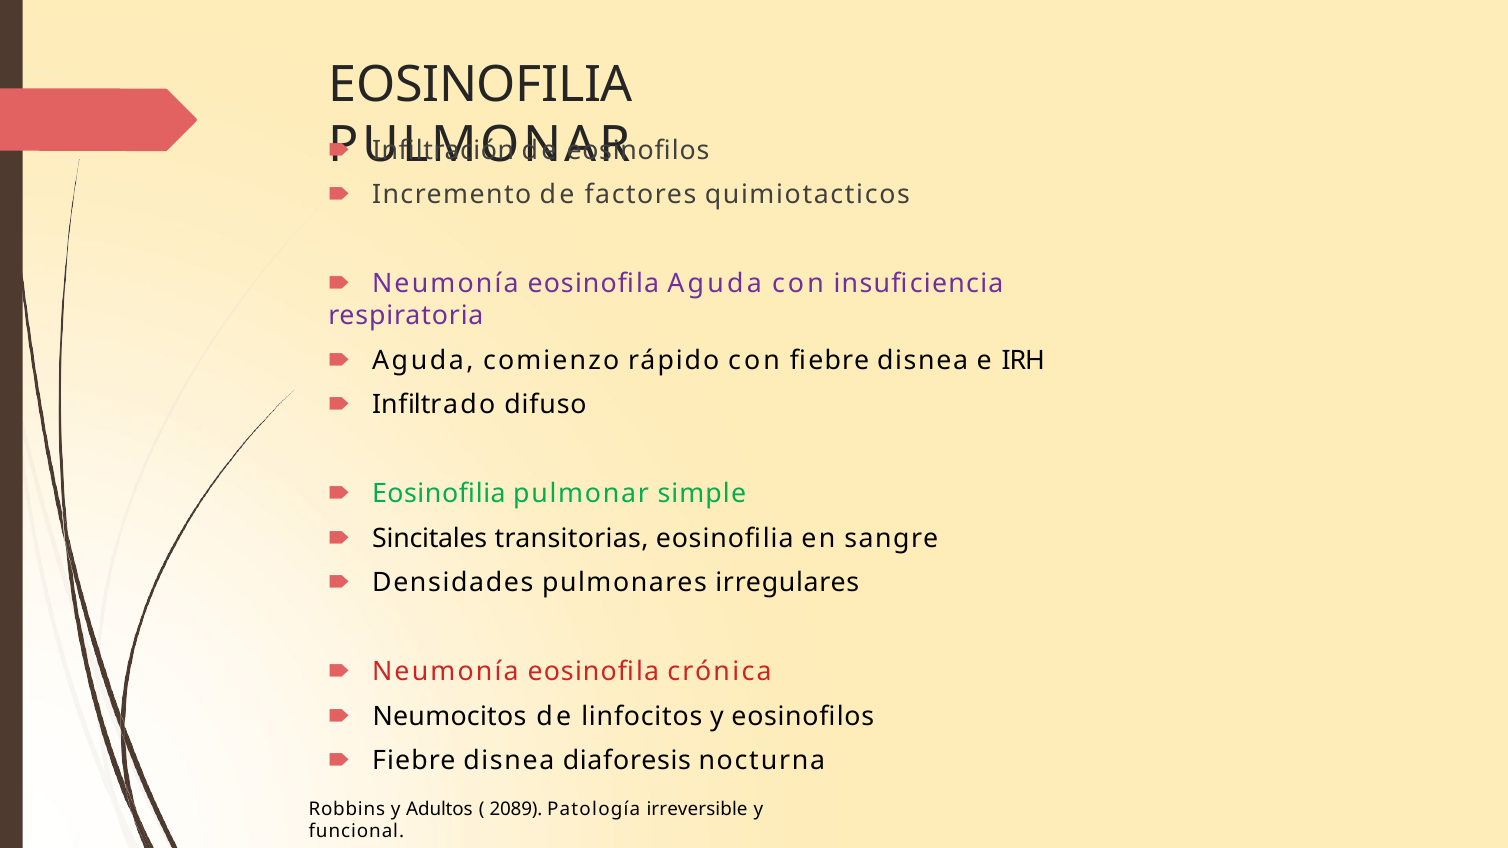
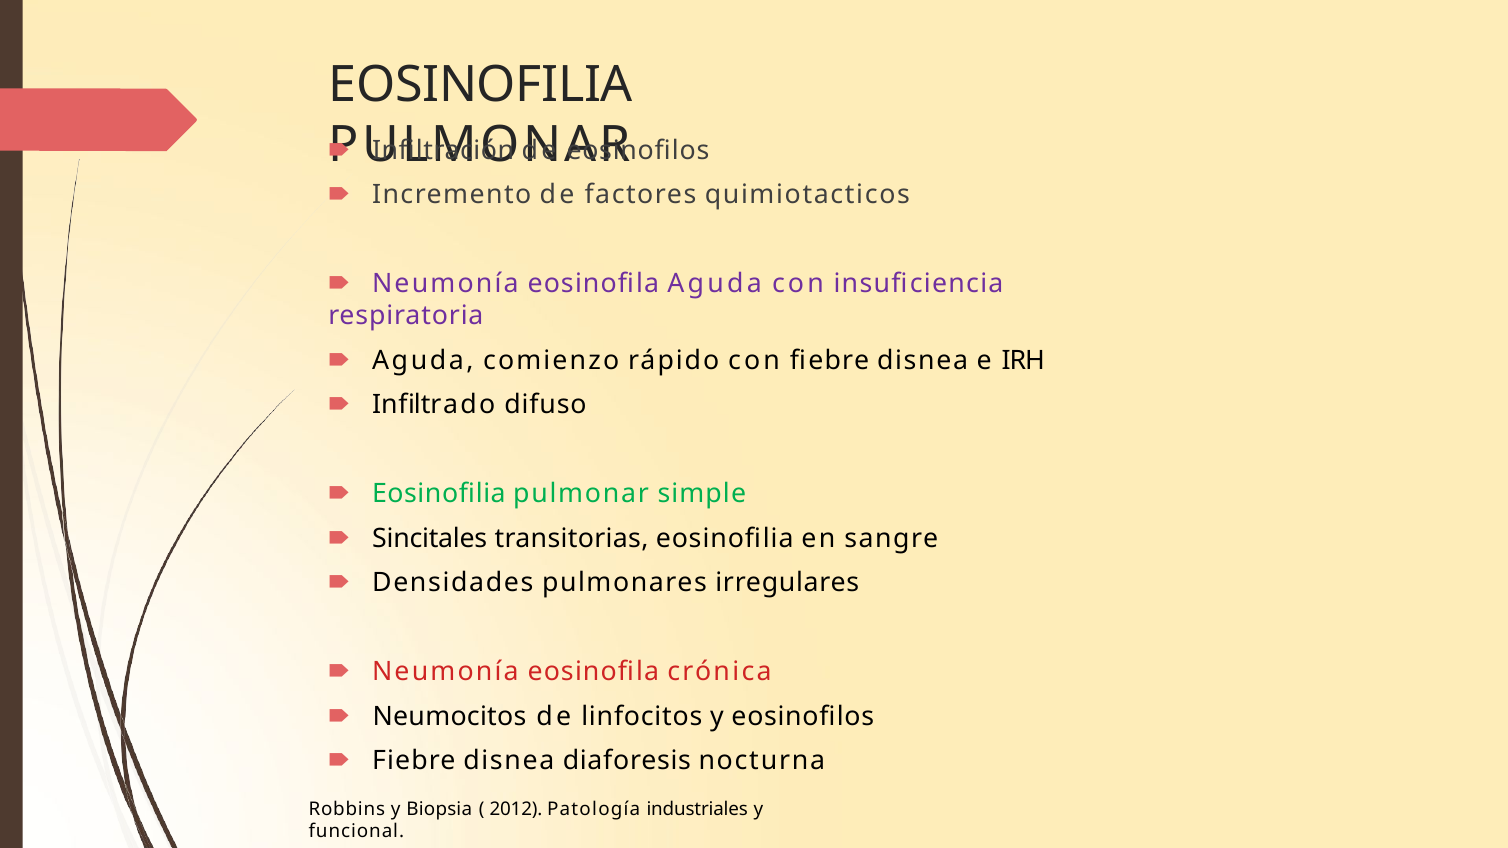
Adultos: Adultos -> Biopsia (439, 809)
2089: 2089 -> 2012 (516, 809)
irreversible: irreversible -> industriales (697, 809)
